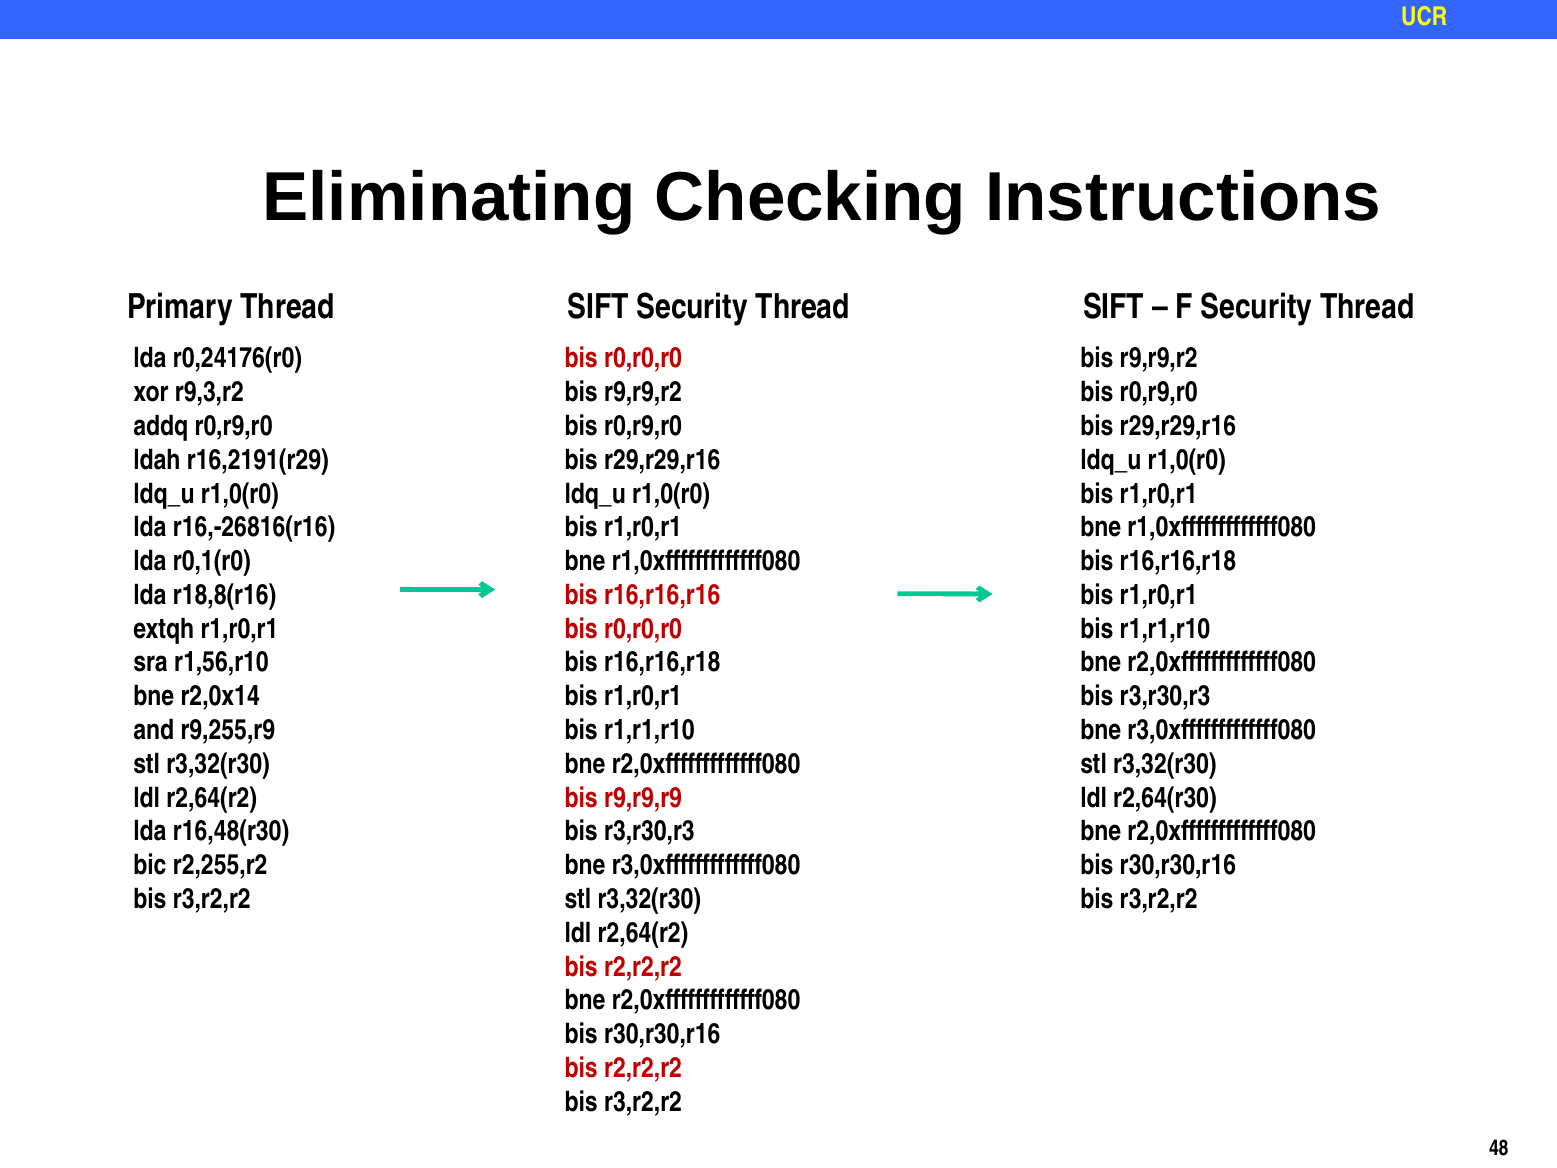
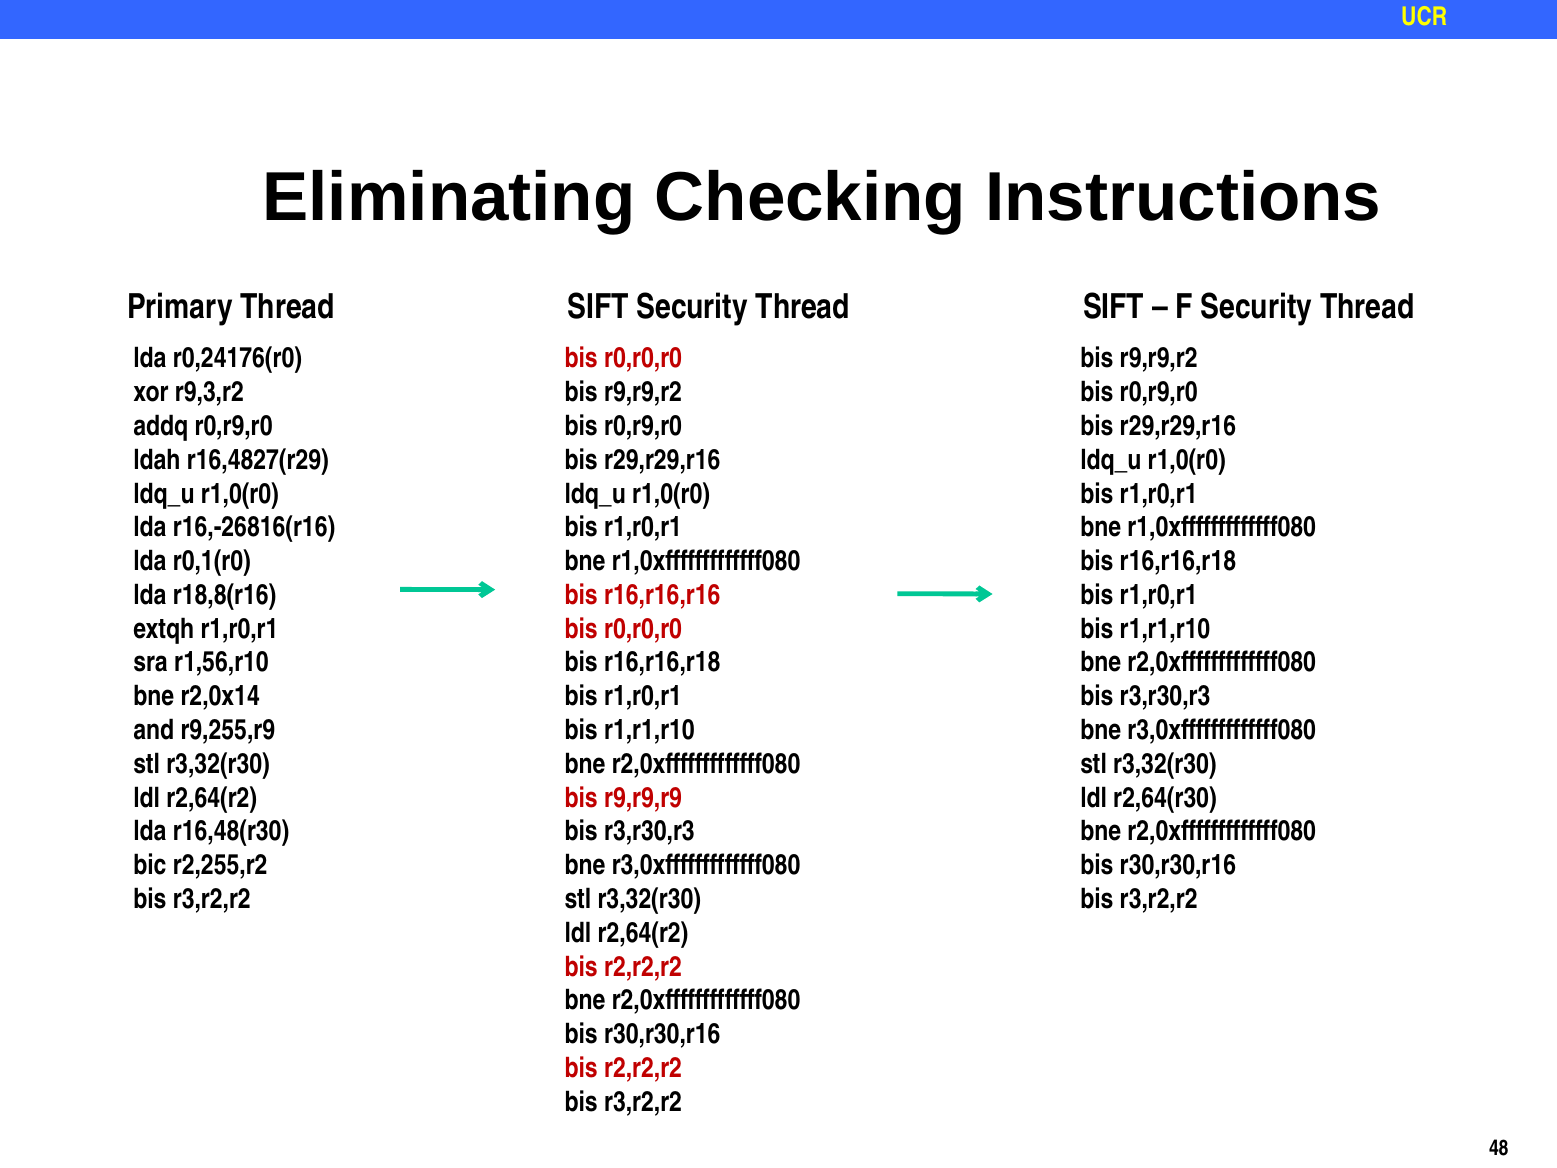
r16,2191(r29: r16,2191(r29 -> r16,4827(r29 (258, 460)
